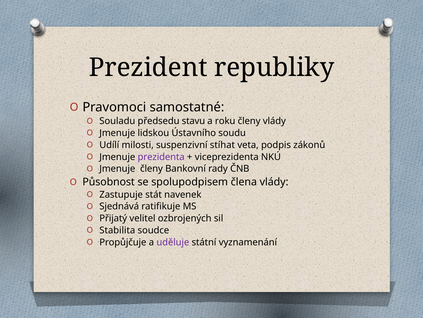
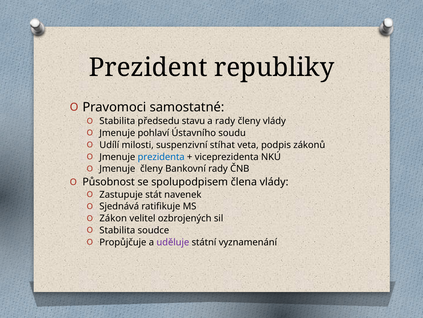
Souladu: Souladu -> Stabilita (117, 121)
a roku: roku -> rady (225, 121)
lidskou: lidskou -> pohlaví (153, 133)
prezidenta colour: purple -> blue (161, 157)
Přijatý: Přijatý -> Zákon (113, 218)
